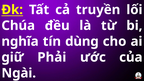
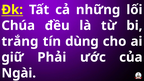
truyền: truyền -> những (98, 10)
nghĩa: nghĩa -> trắng (20, 41)
